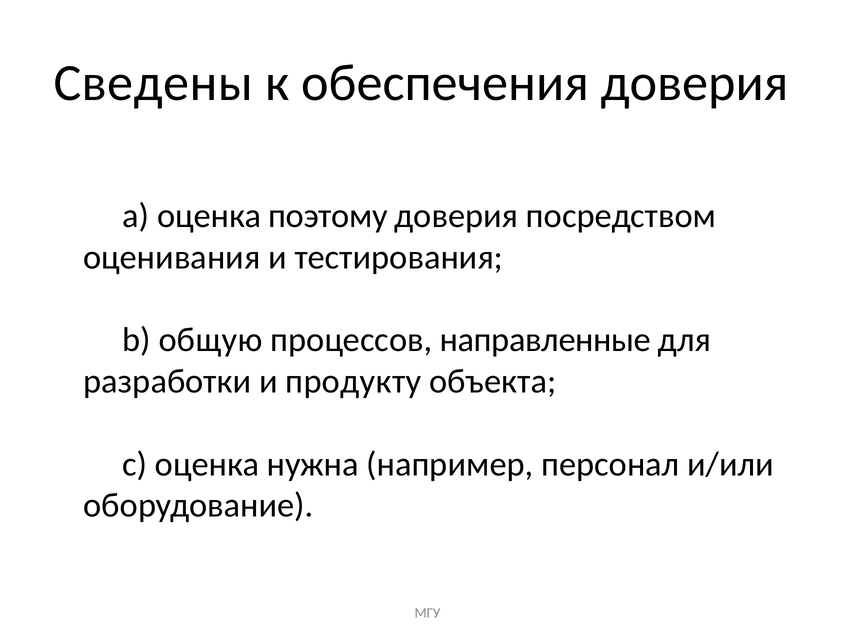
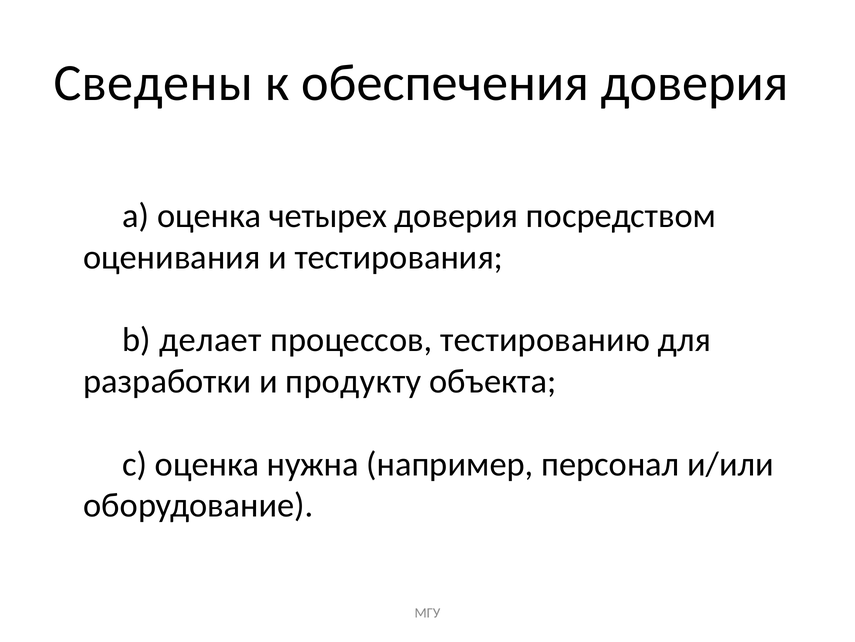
поэтому: поэтому -> четырех (328, 216)
общую: общую -> делает (210, 340)
направленные: направленные -> тестированию (545, 340)
